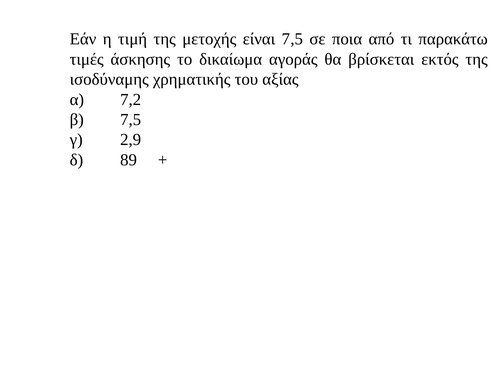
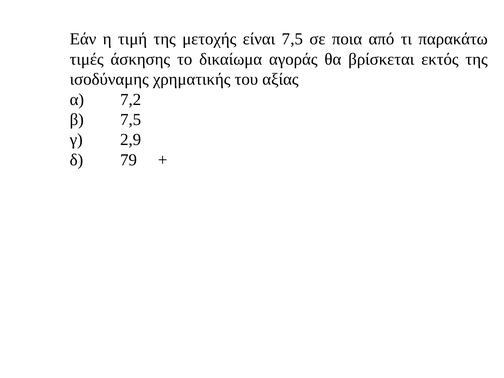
89: 89 -> 79 (129, 160)
